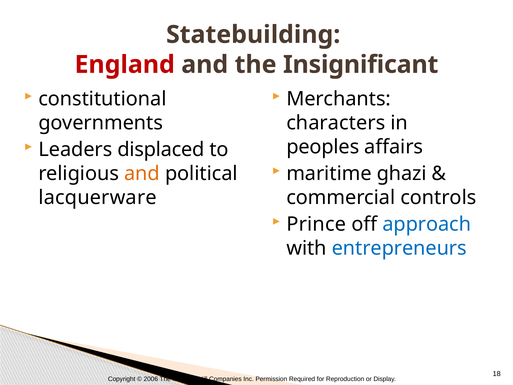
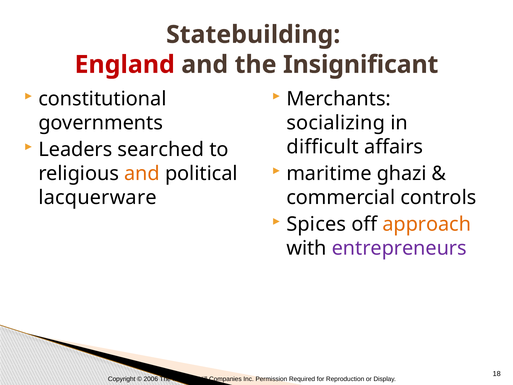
characters: characters -> socializing (336, 123)
peoples: peoples -> difficult (323, 147)
displaced: displaced -> searched (161, 150)
Prince: Prince -> Spices (316, 224)
approach colour: blue -> orange (427, 224)
entrepreneurs colour: blue -> purple (399, 248)
